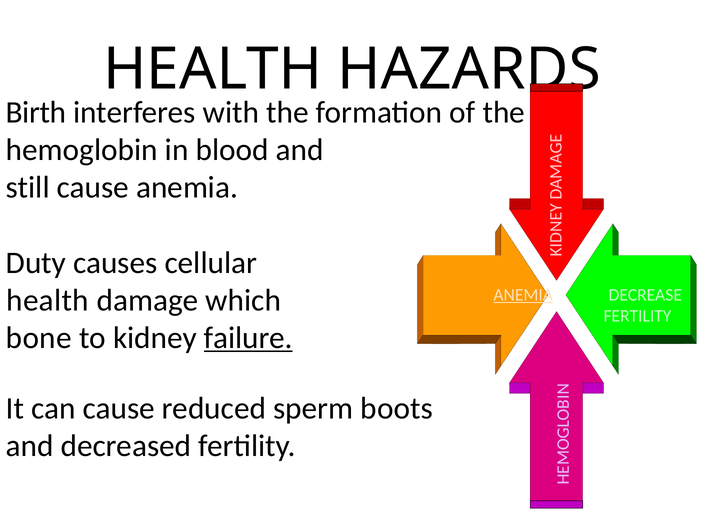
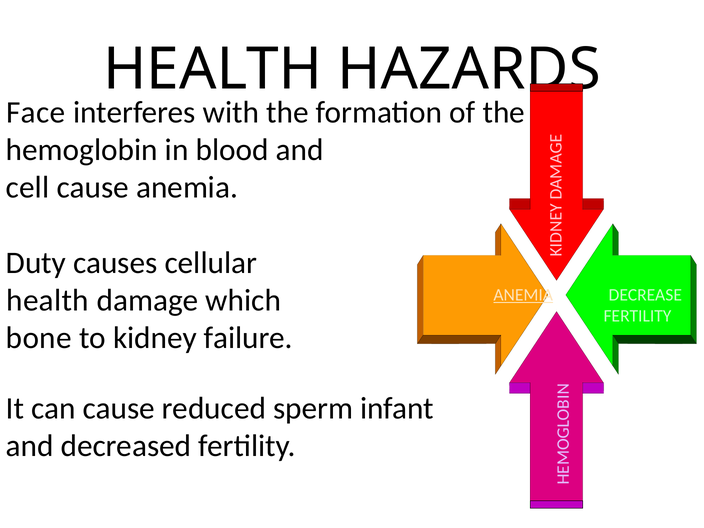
Birth: Birth -> Face (36, 112)
still: still -> cell (28, 188)
failure underline: present -> none (248, 338)
boots: boots -> infant (397, 408)
